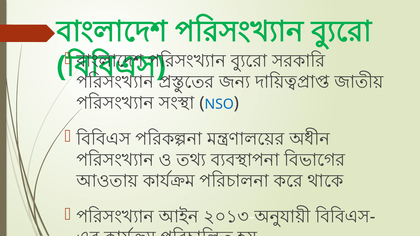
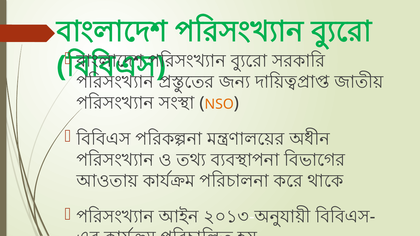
NSO colour: blue -> orange (219, 104)
